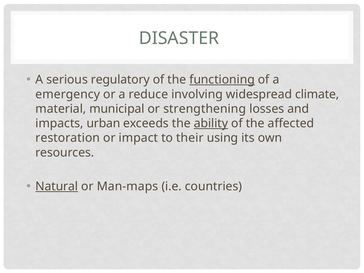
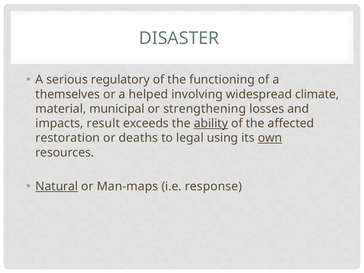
functioning underline: present -> none (222, 80)
emergency: emergency -> themselves (68, 94)
reduce: reduce -> helped (148, 94)
urban: urban -> result (103, 123)
impact: impact -> deaths (138, 138)
their: their -> legal (190, 138)
own underline: none -> present (270, 138)
countries: countries -> response (213, 186)
